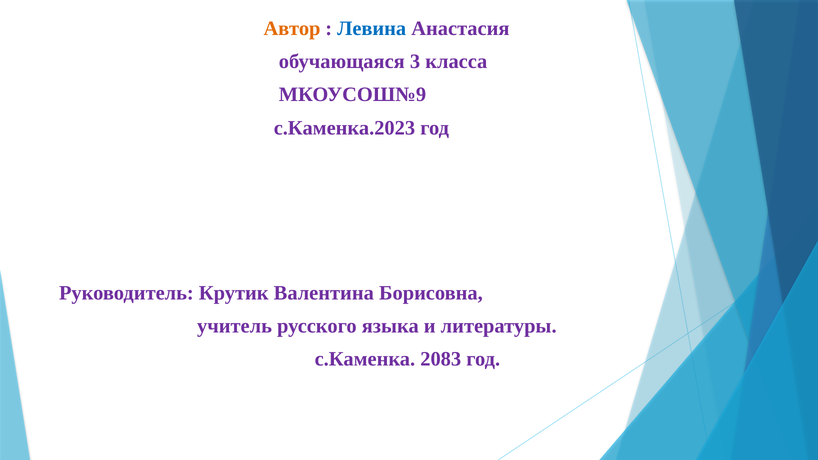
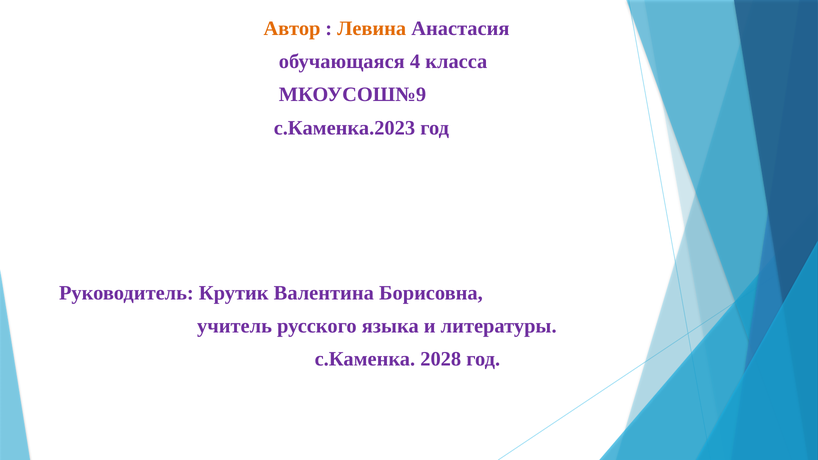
Левина colour: blue -> orange (372, 29)
3: 3 -> 4 (415, 62)
2083: 2083 -> 2028 (441, 359)
